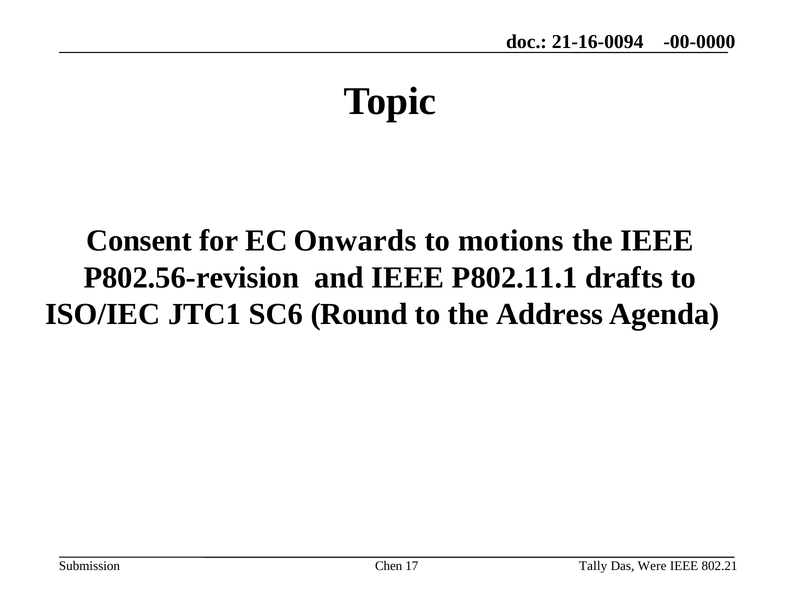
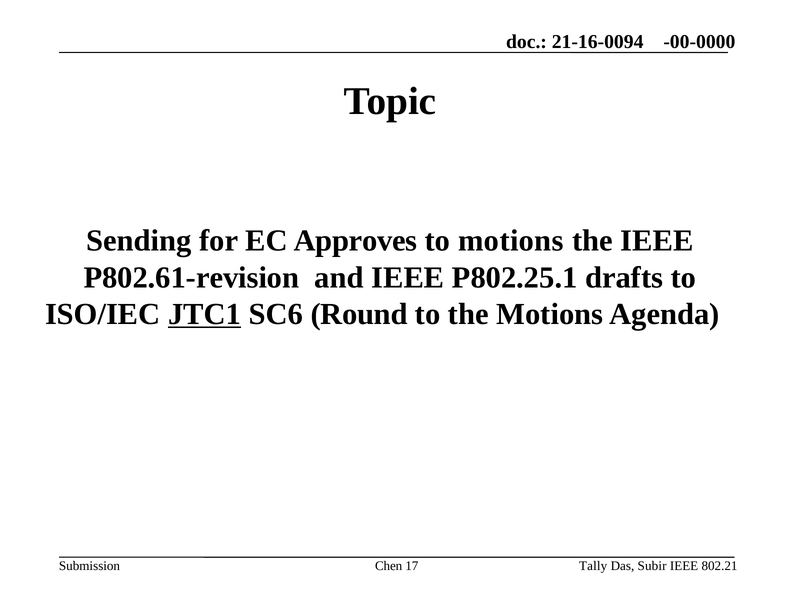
Consent: Consent -> Sending (139, 241)
Onwards: Onwards -> Approves (355, 241)
P802.56-revision: P802.56-revision -> P802.61-revision (191, 278)
P802.11.1: P802.11.1 -> P802.25.1 (515, 278)
JTC1 underline: none -> present (205, 314)
the Address: Address -> Motions (550, 314)
Were: Were -> Subir (652, 566)
